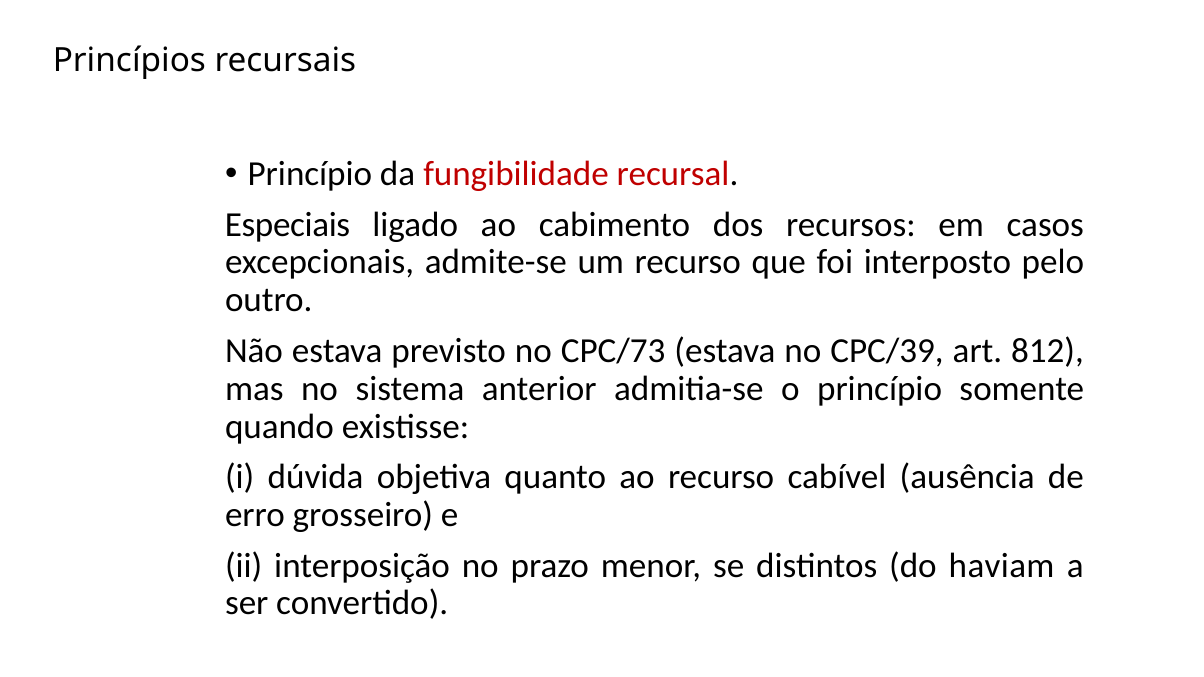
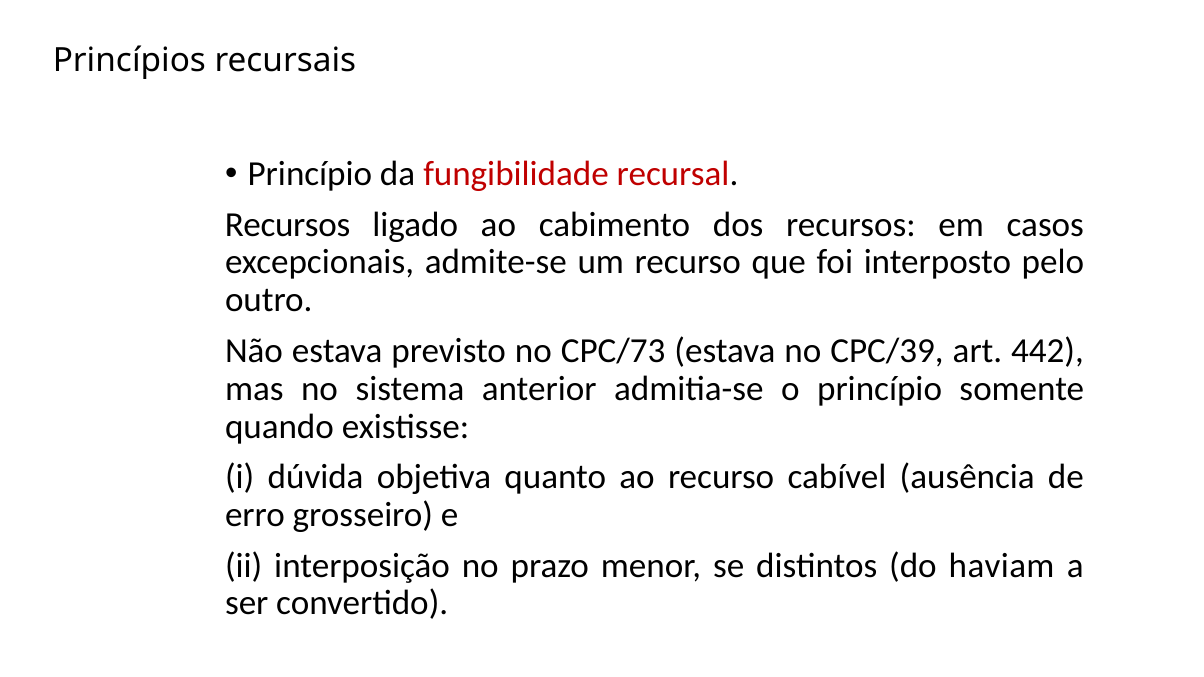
Especiais: Especiais -> Recursos (288, 225)
812: 812 -> 442 (1048, 351)
